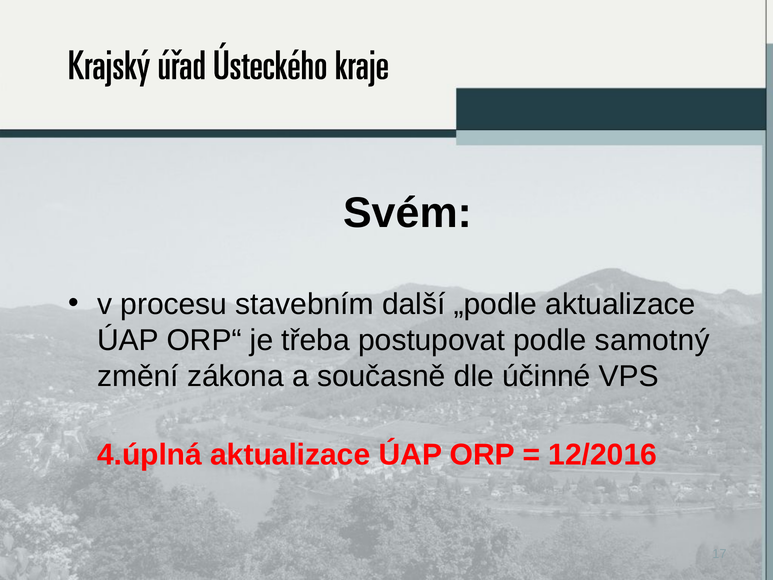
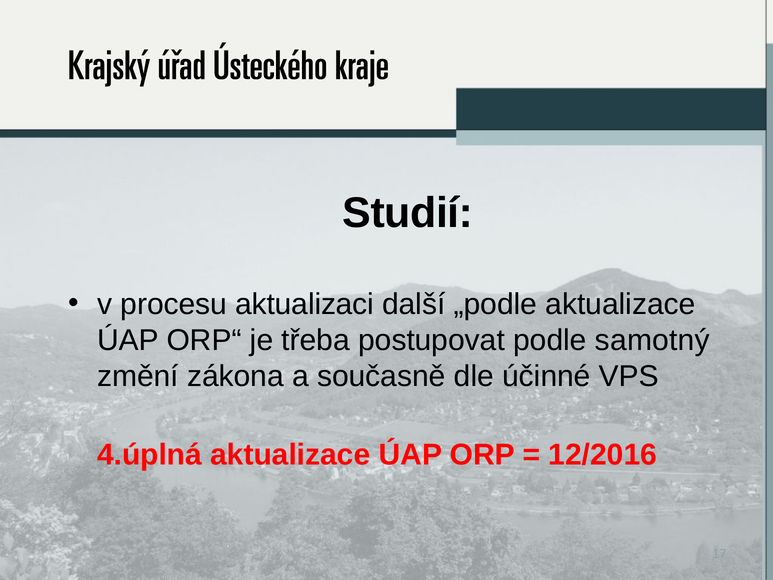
Svém: Svém -> Studií (408, 213)
stavebním: stavebním -> aktualizaci (305, 304)
